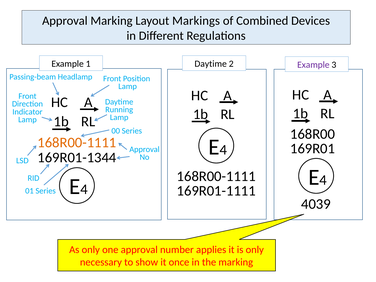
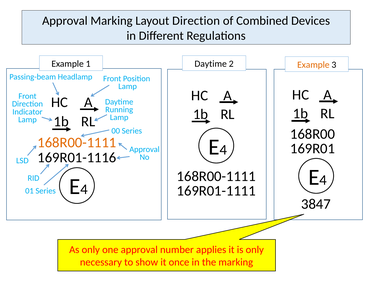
Layout Markings: Markings -> Direction (196, 21)
Example colour: purple -> orange (313, 65)
169R01-1344: 169R01-1344 -> 169R01-1116 (77, 157)
4039: 4039 -> 3847 (316, 204)
